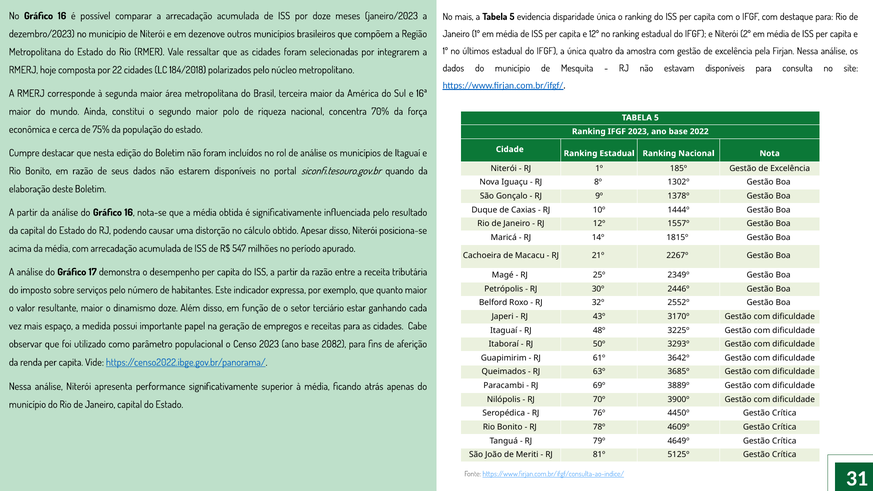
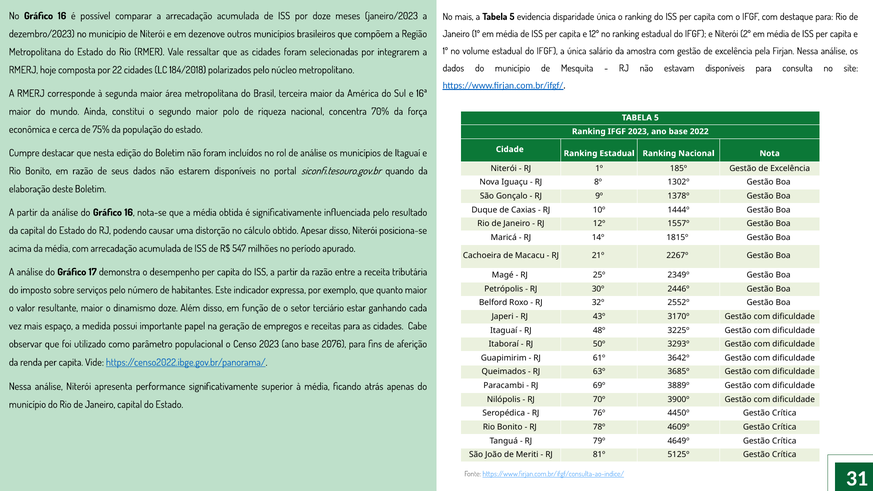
últimos: últimos -> volume (476, 51)
quatro: quatro -> salário (601, 51)
2082: 2082 -> 2076 (334, 344)
